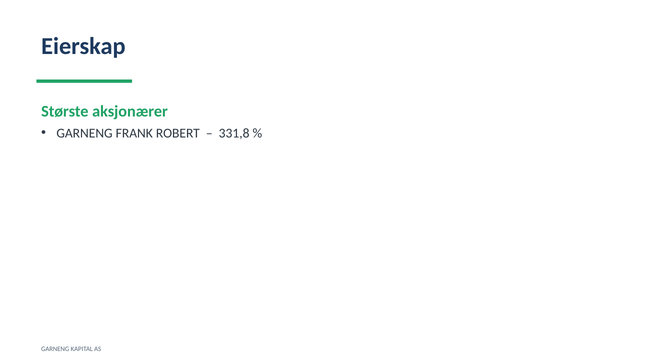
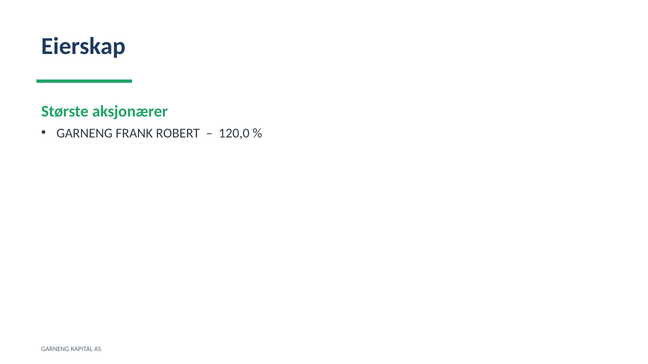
331,8: 331,8 -> 120,0 (234, 133)
